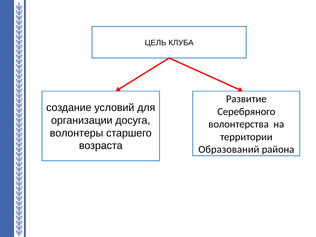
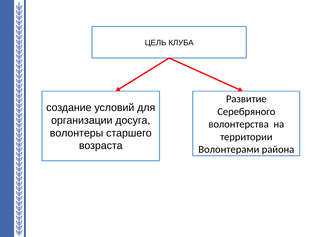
Образований: Образований -> Волонтерами (229, 149)
